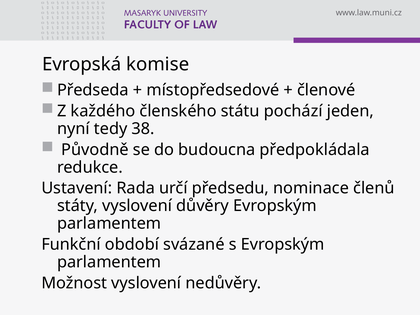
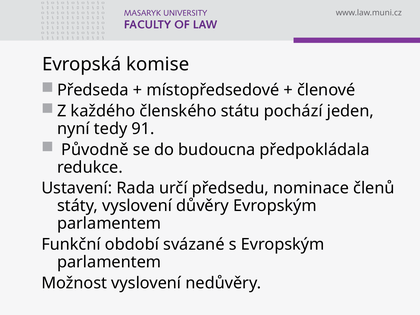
38: 38 -> 91 (143, 129)
